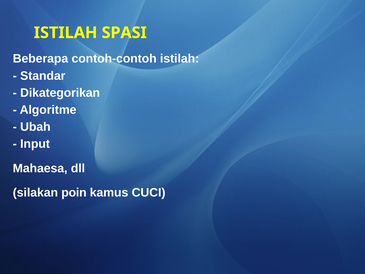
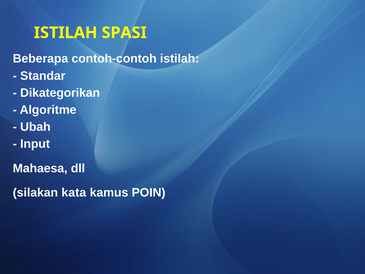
poin: poin -> kata (74, 192)
CUCI: CUCI -> POIN (149, 192)
